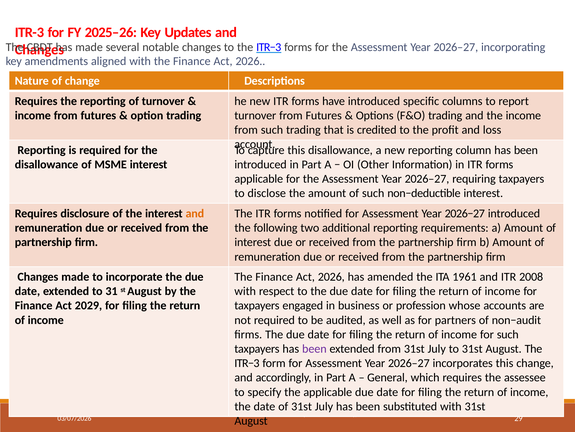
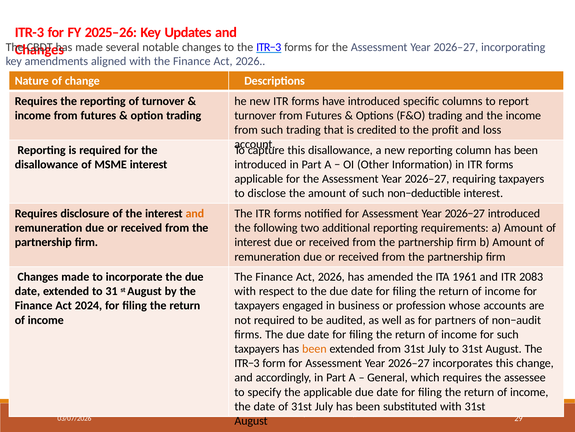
2008: 2008 -> 2083 (531, 276)
2029: 2029 -> 2024 (88, 305)
been colour: purple -> orange (314, 348)
